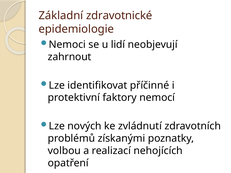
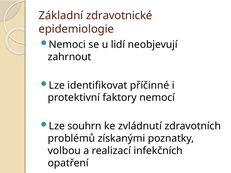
nových: nových -> souhrn (84, 126)
nehojících: nehojících -> infekčních (158, 151)
